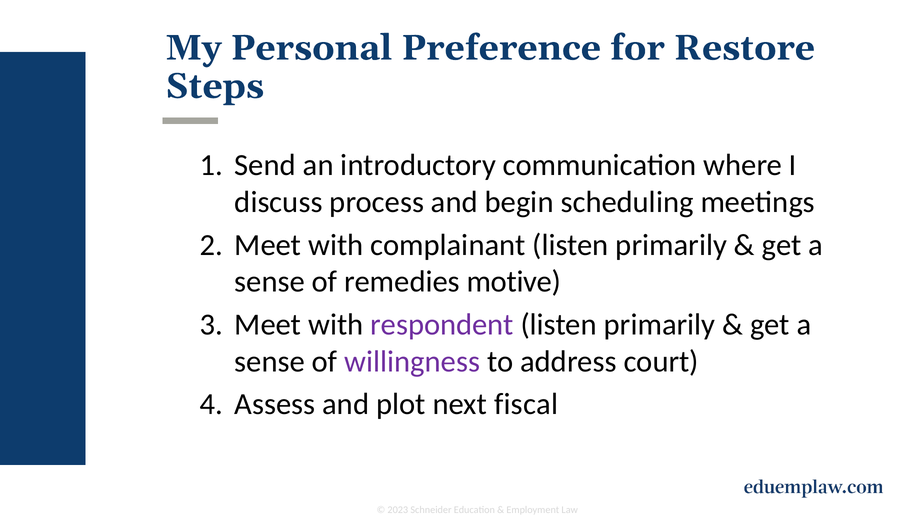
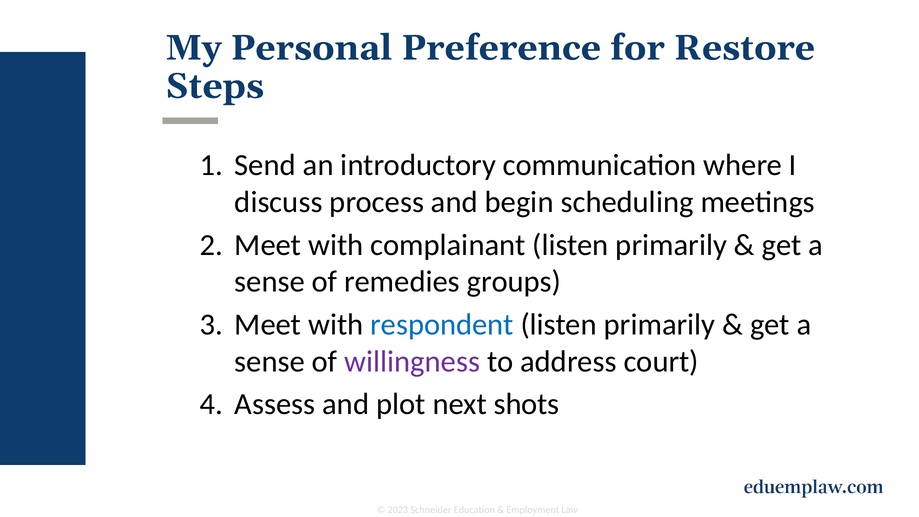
motive: motive -> groups (514, 282)
respondent colour: purple -> blue (442, 325)
fiscal: fiscal -> shots (527, 404)
